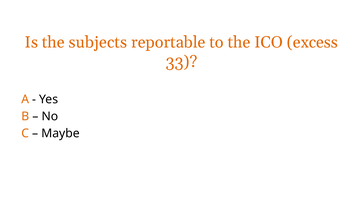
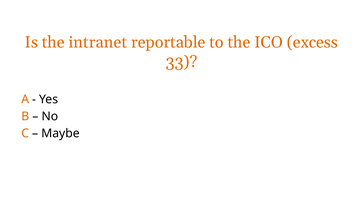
subjects: subjects -> intranet (98, 42)
